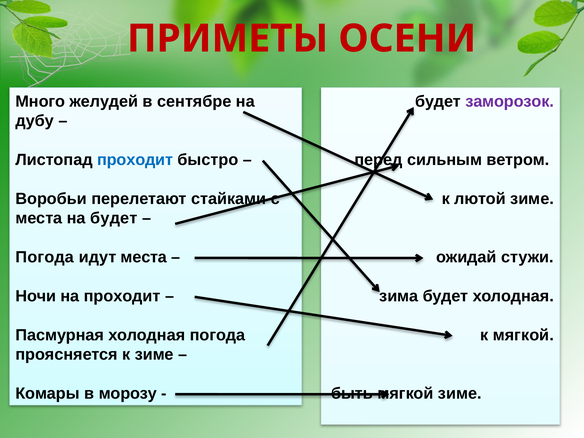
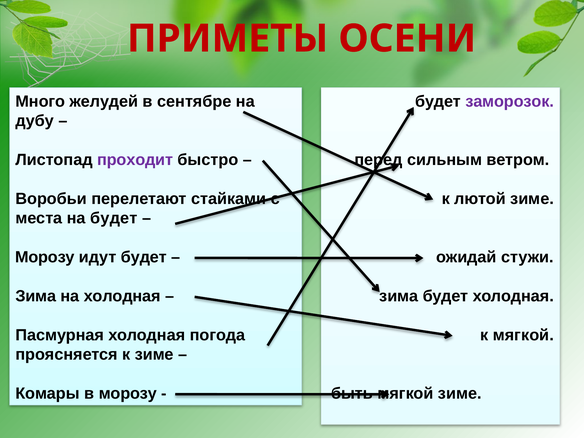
проходит colour: blue -> purple (135, 160)
Погода: Погода -> Морозу (45, 257)
идут места: места -> будет (144, 257)
Ночи: Ночи -> Зима (36, 296)
на проходит: проходит -> холодная (122, 296)
